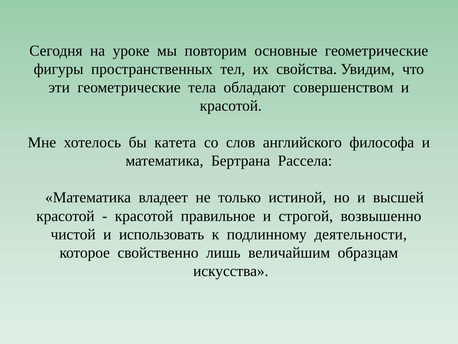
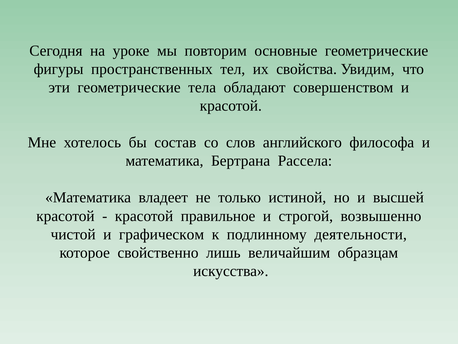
катета: катета -> состав (175, 142)
использовать: использовать -> графическом (162, 234)
